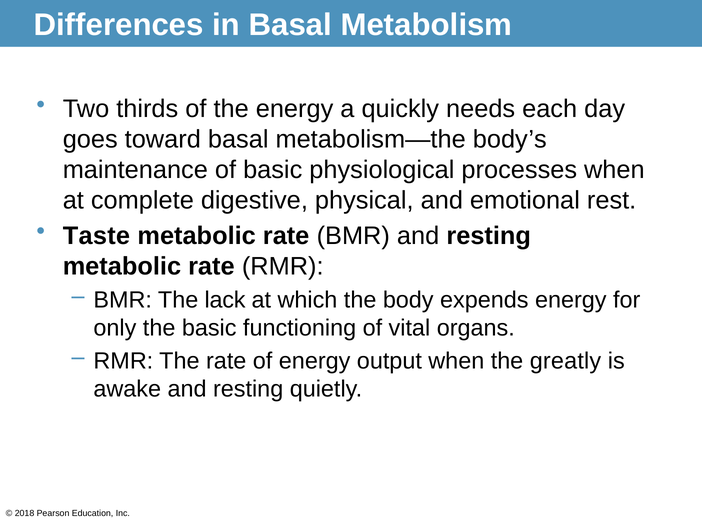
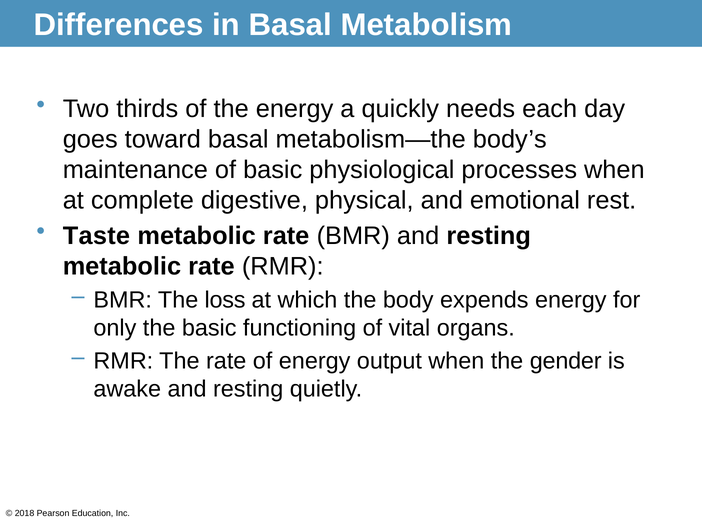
lack: lack -> loss (225, 300)
greatly: greatly -> gender (566, 360)
